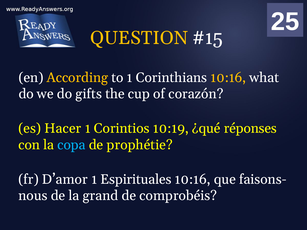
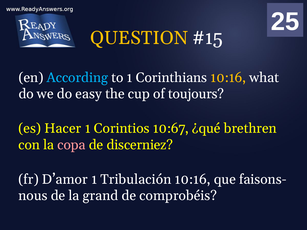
According colour: yellow -> light blue (77, 78)
gifts: gifts -> easy (89, 94)
corazón: corazón -> toujours (196, 94)
10:19: 10:19 -> 10:67 (171, 129)
réponses: réponses -> brethren (250, 129)
copa colour: light blue -> pink (71, 145)
prophétie: prophétie -> discerniez (140, 145)
Espirituales: Espirituales -> Tribulación (136, 180)
